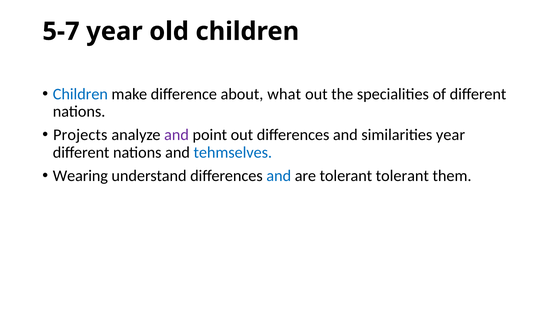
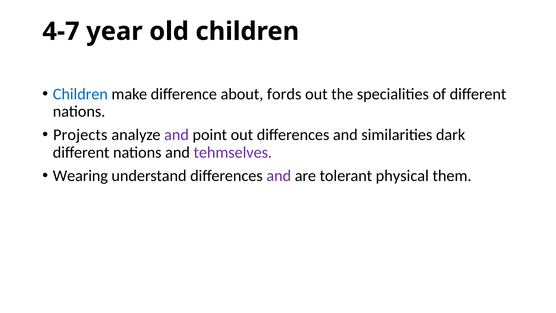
5-7: 5-7 -> 4-7 (61, 31)
what: what -> fords (284, 94)
similarities year: year -> dark (451, 135)
tehmselves colour: blue -> purple (233, 152)
and colour: blue -> purple (279, 176)
tolerant tolerant: tolerant -> physical (402, 176)
